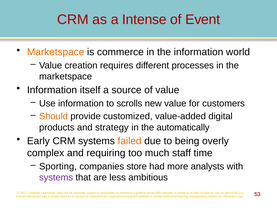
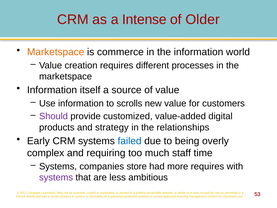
Event: Event -> Older (203, 20)
Should colour: orange -> purple (53, 116)
automatically: automatically -> relationships (183, 127)
failed colour: orange -> blue (130, 141)
Sporting: Sporting -> Systems (58, 166)
more analysts: analysts -> requires (207, 166)
